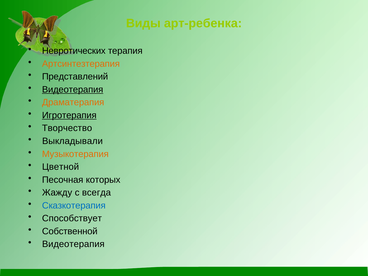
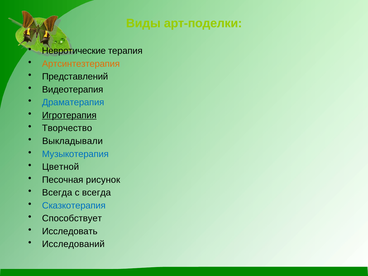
арт-ребенка: арт-ребенка -> арт-поделки (203, 23)
Невротических: Невротических -> Невротические (74, 51)
Видеотерапия underline: present -> none (73, 90)
Драматерапия colour: orange -> blue (73, 102)
Музыкотерапия colour: orange -> blue (75, 154)
которых: которых -> рисунок (103, 180)
Жажду: Жажду -> Всегда (57, 193)
Собственной: Собственной -> Исследовать (70, 231)
Видеотерапия: Видеотерапия -> Исследований (73, 244)
